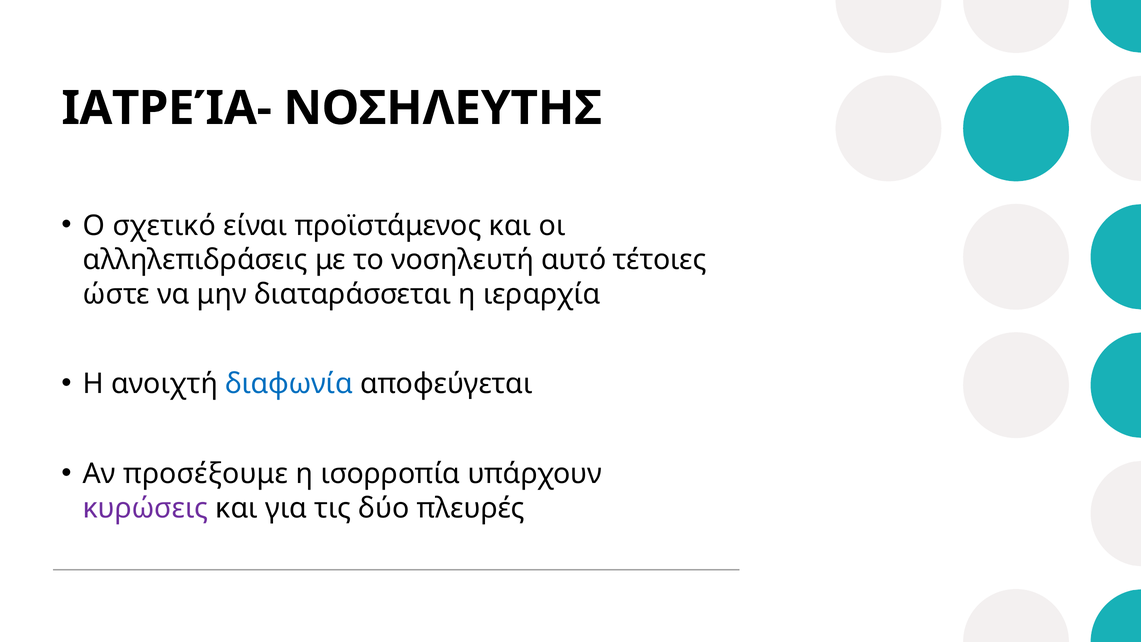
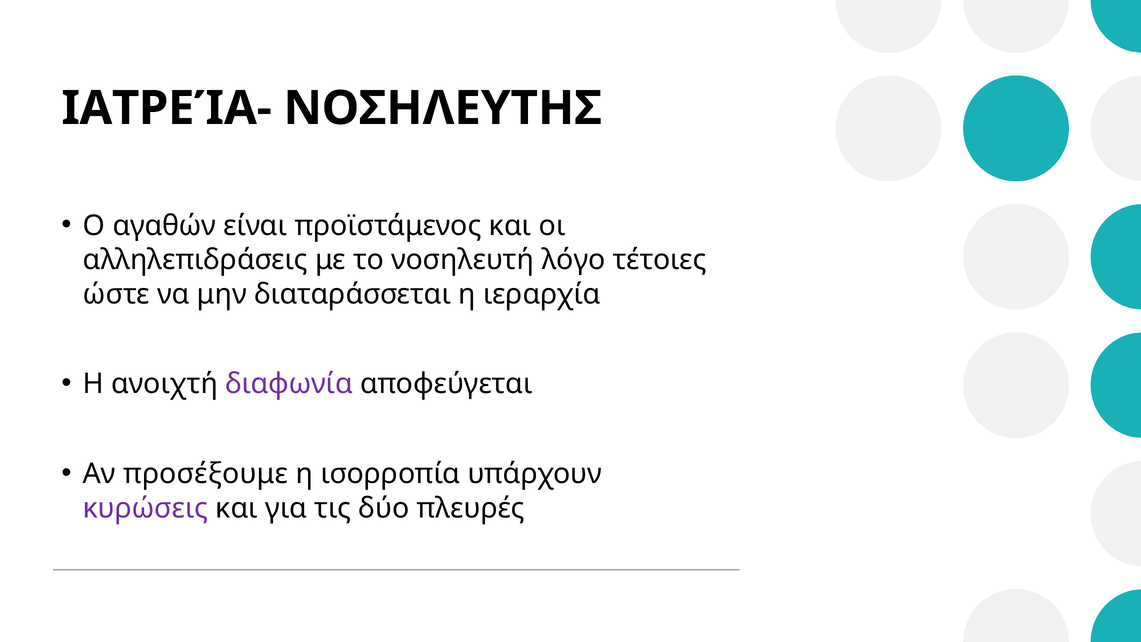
σχετικό: σχετικό -> αγαθών (164, 226)
αυτό: αυτό -> λόγο (574, 260)
διαφωνία colour: blue -> purple (289, 384)
